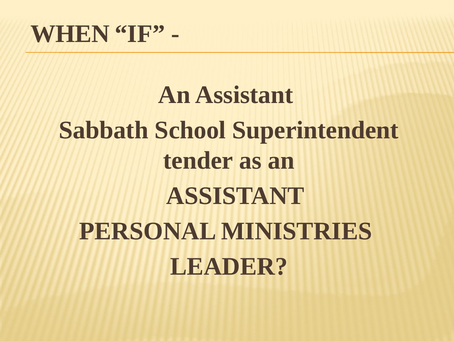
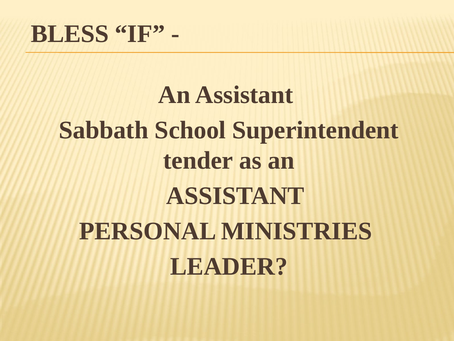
WHEN: WHEN -> BLESS (70, 34)
